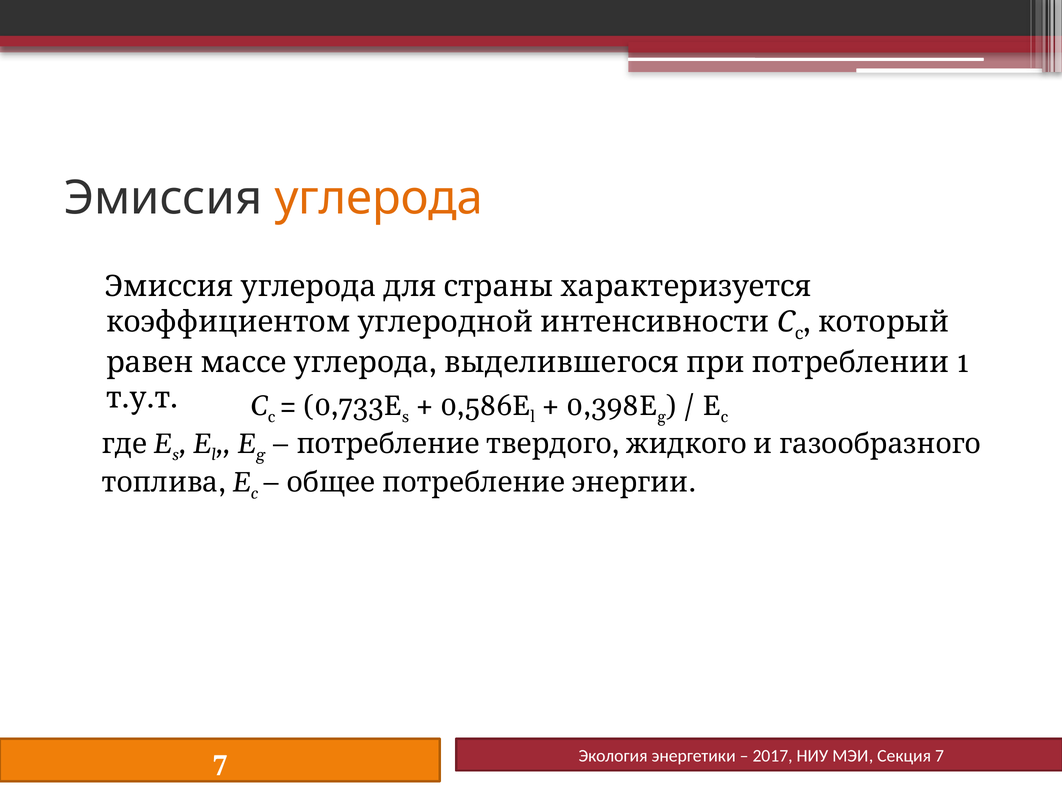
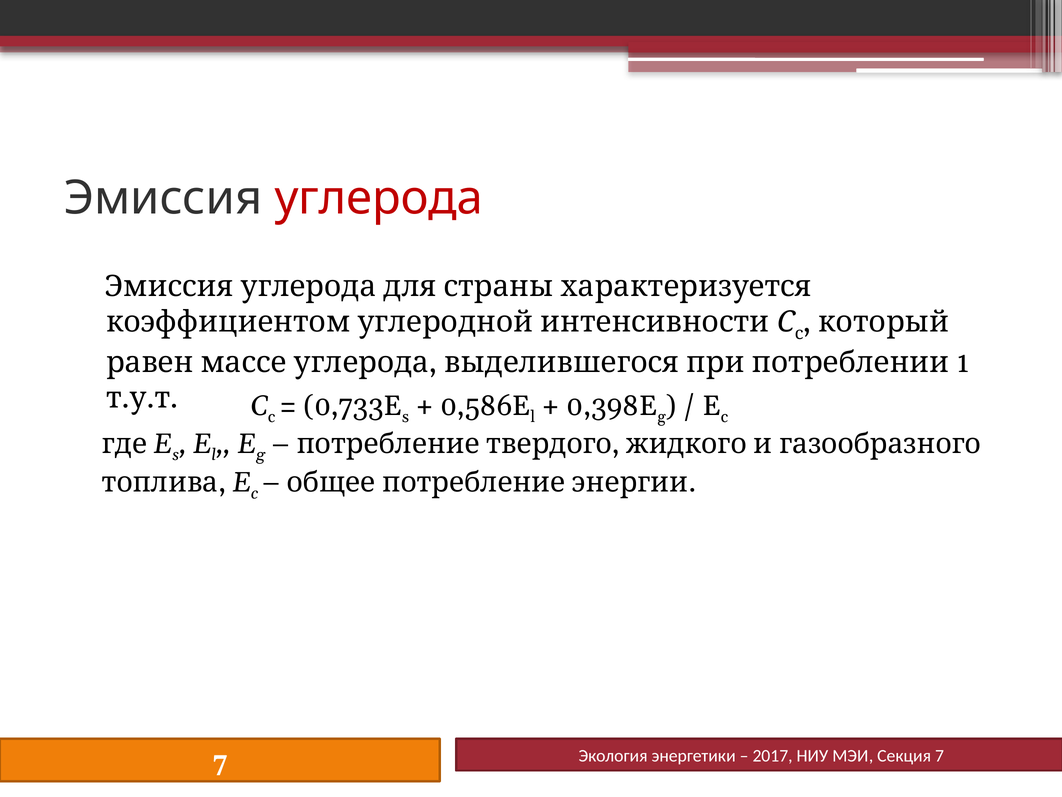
углерода colour: orange -> red (379, 198)
